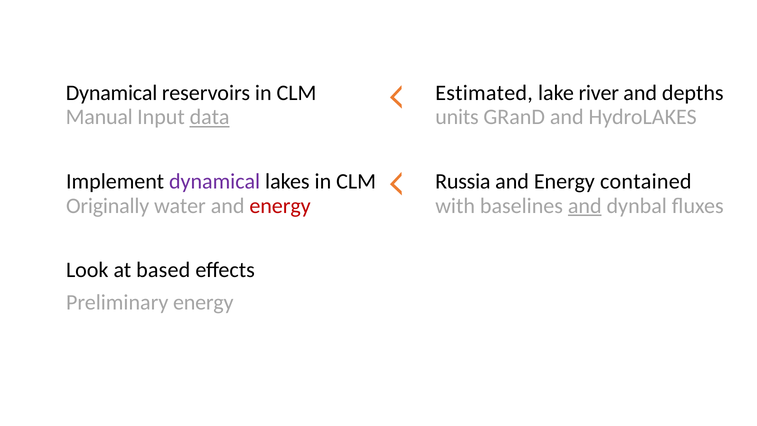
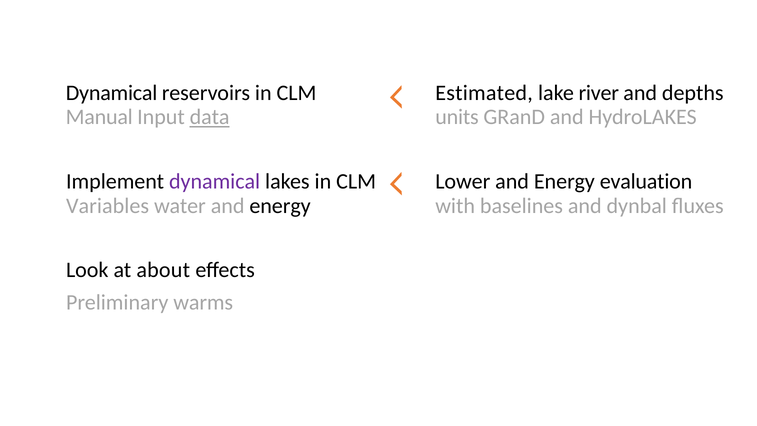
Russia: Russia -> Lower (463, 181)
contained: contained -> evaluation (646, 181)
Originally: Originally -> Variables (108, 206)
energy colour: red -> black (280, 206)
and underline: present -> none (585, 206)
based: based -> about (163, 270)
Preliminary energy: energy -> warms (203, 302)
